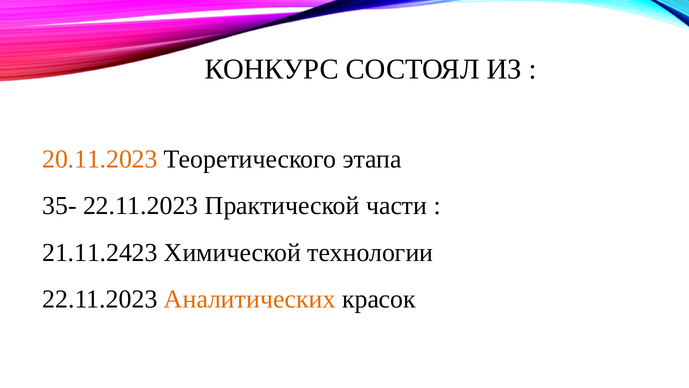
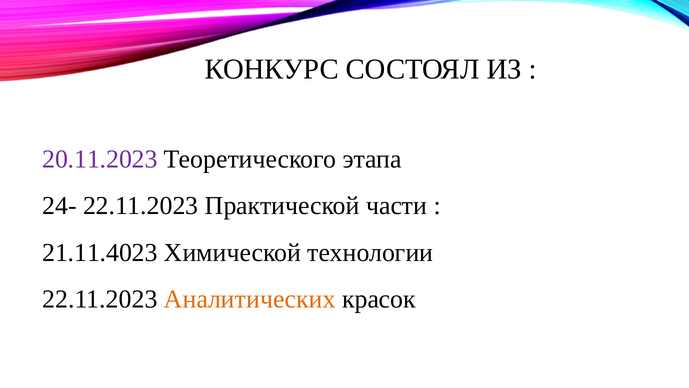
20.11.2023 colour: orange -> purple (100, 159)
35-: 35- -> 24- (59, 206)
21.11.2423: 21.11.2423 -> 21.11.4023 (100, 252)
